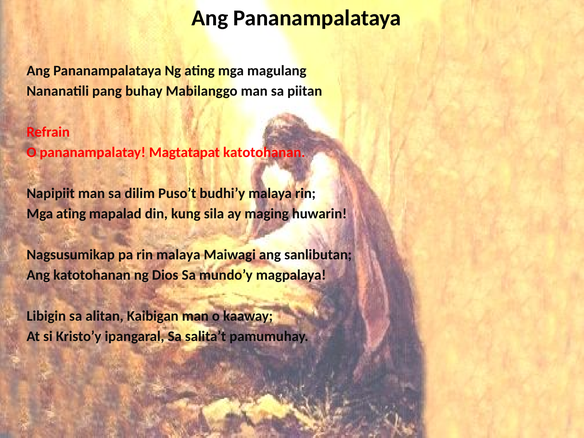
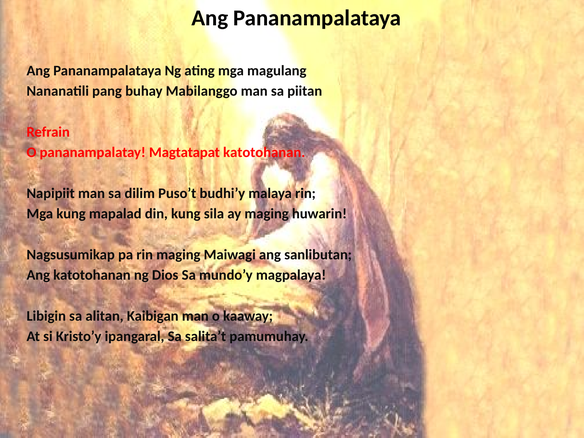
Mga ating: ating -> kung (71, 214)
rin malaya: malaya -> maging (178, 255)
